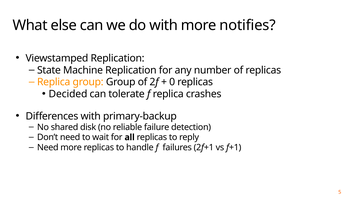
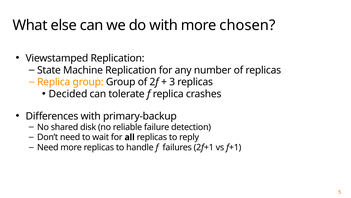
notifies: notifies -> chosen (247, 25)
0: 0 -> 3 (172, 82)
